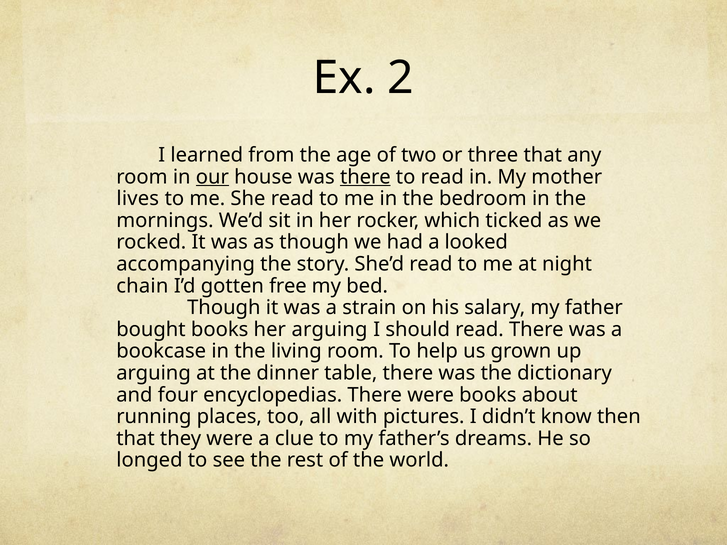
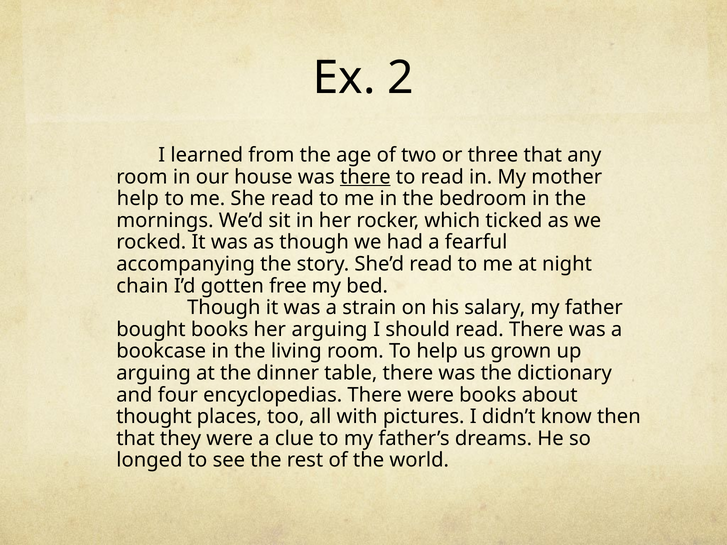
our underline: present -> none (212, 177)
lives: lives -> help (138, 199)
looked: looked -> fearful (476, 242)
running: running -> thought (154, 417)
